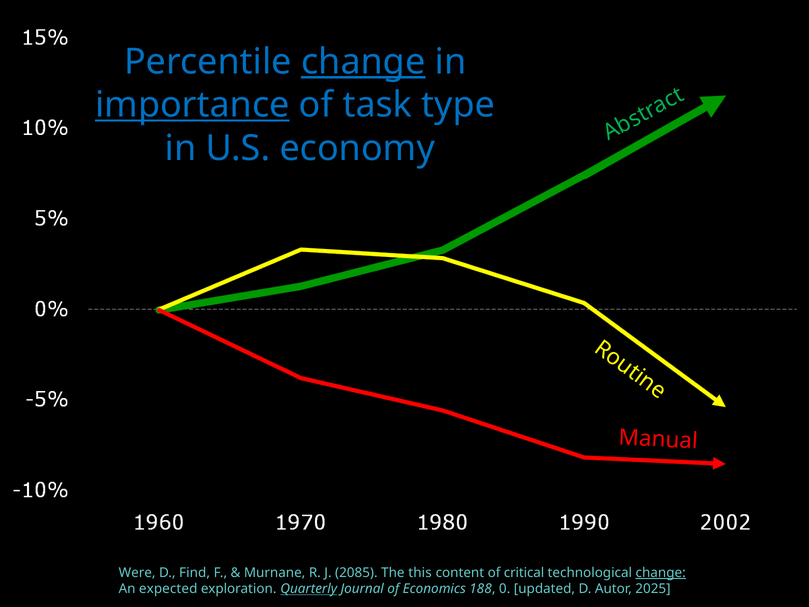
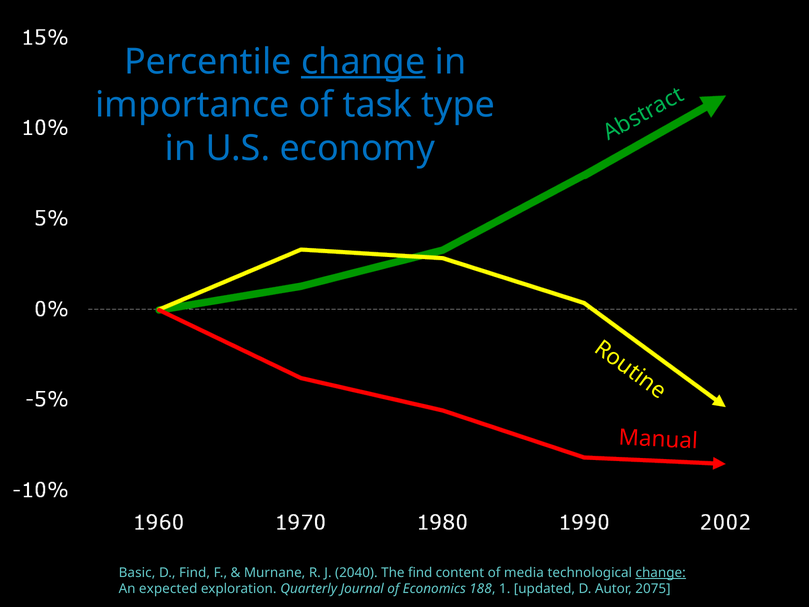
importance underline: present -> none (192, 105)
Were: Were -> Basic (137, 573)
2085: 2085 -> 2040 (356, 573)
The this: this -> find (420, 573)
critical: critical -> media (524, 573)
Quarterly underline: present -> none (309, 589)
0: 0 -> 1 (505, 589)
2025: 2025 -> 2075 (653, 589)
